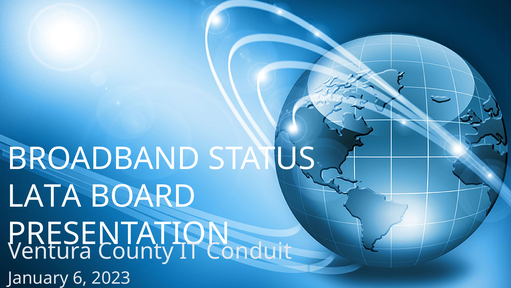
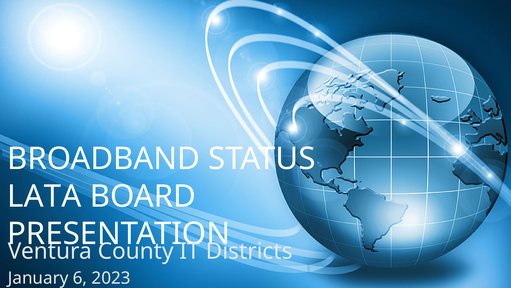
Conduit: Conduit -> Districts (249, 251)
